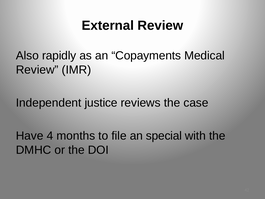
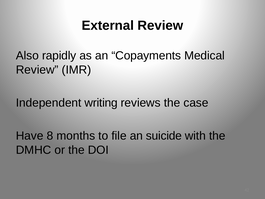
justice: justice -> writing (101, 103)
4: 4 -> 8 (50, 136)
special: special -> suicide (164, 136)
